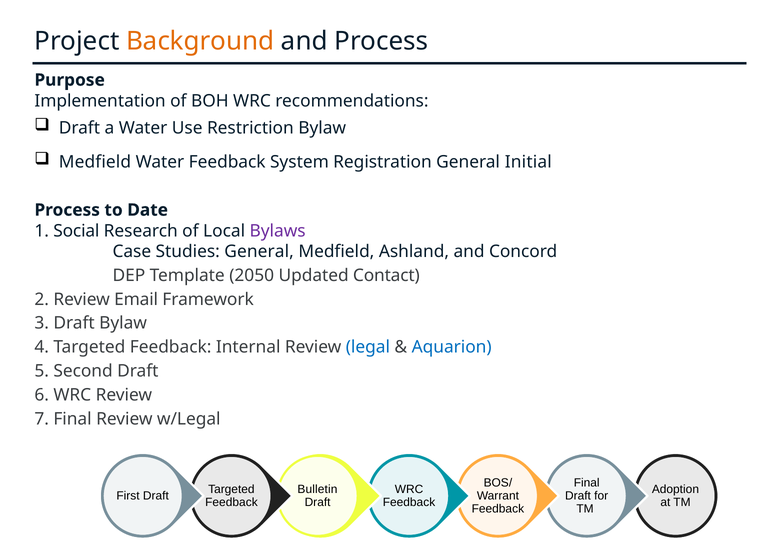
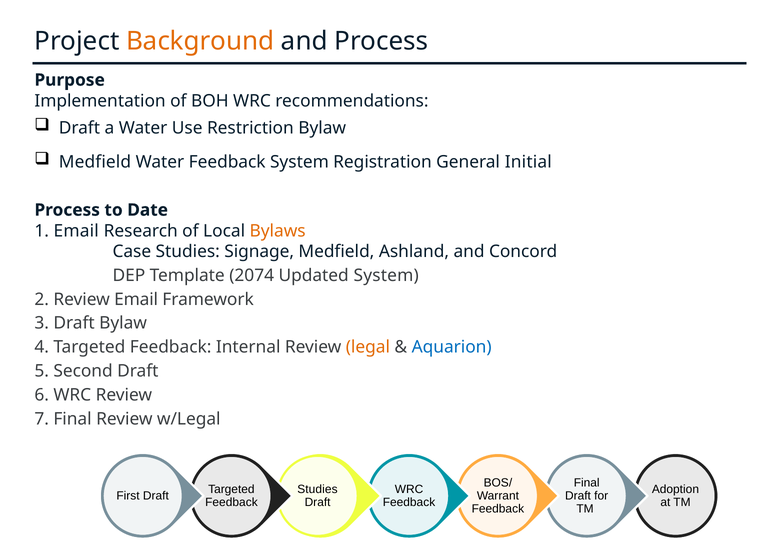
1 Social: Social -> Email (76, 231)
Bylaws colour: purple -> orange (278, 231)
Studies General: General -> Signage (259, 252)
2050: 2050 -> 2074 (252, 276)
Updated Contact: Contact -> System (386, 276)
legal colour: blue -> orange (368, 348)
Bulletin: Bulletin -> Studies (317, 490)
